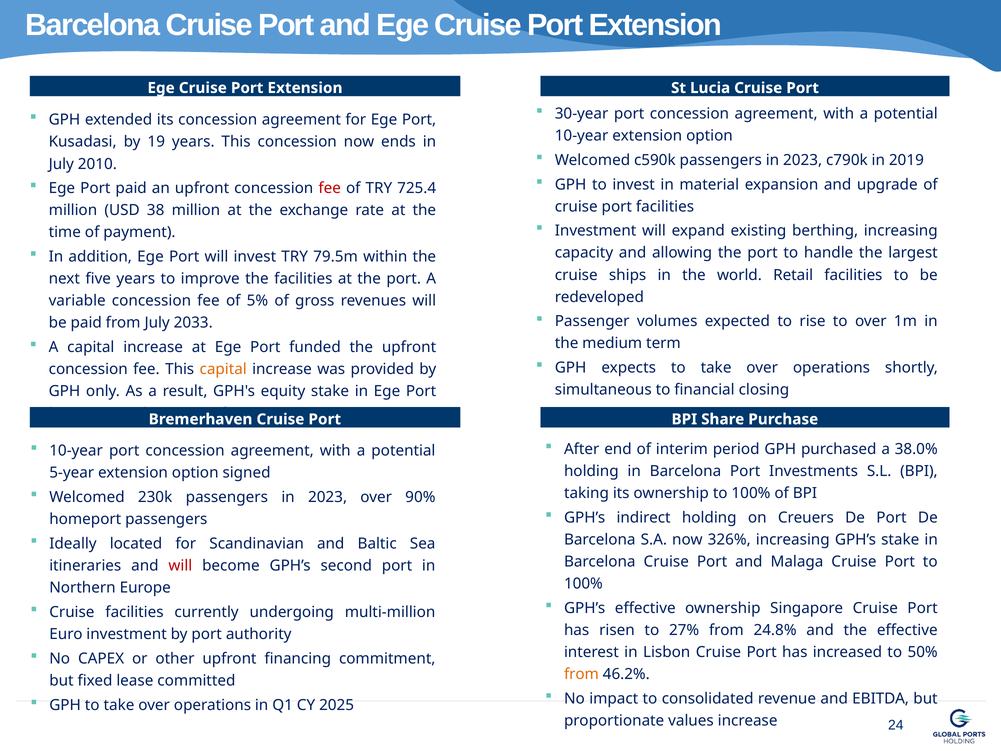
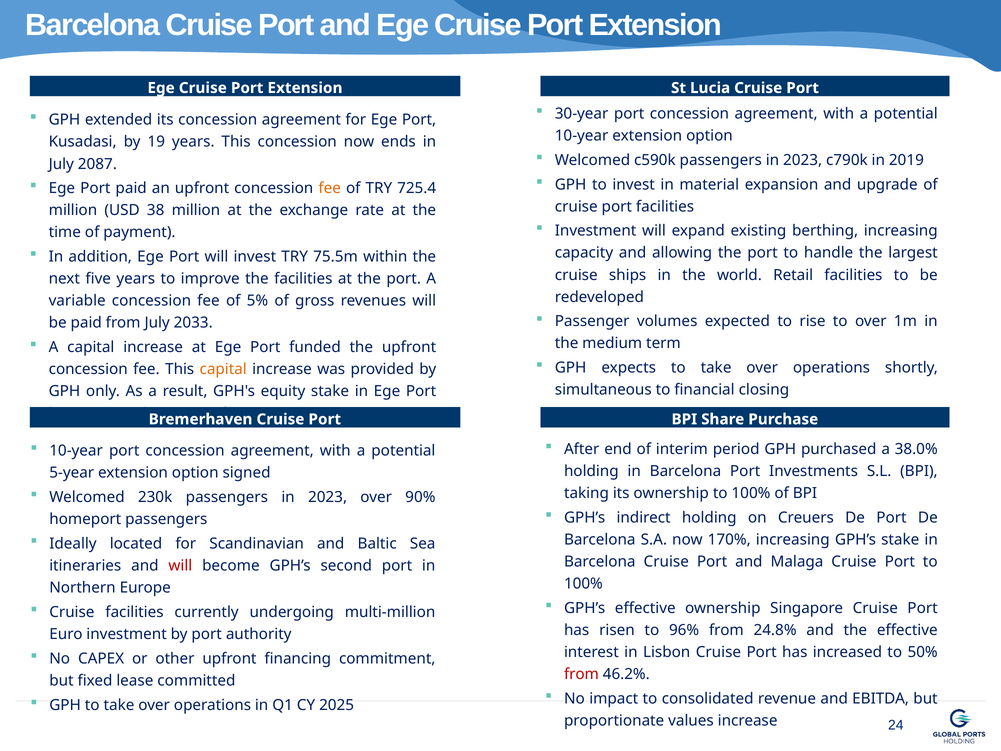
2010: 2010 -> 2087 (97, 164)
fee colour: red -> orange (330, 188)
79.5m: 79.5m -> 75.5m (336, 257)
326%: 326% -> 170% (729, 539)
27%: 27% -> 96% (684, 630)
from colour: orange -> red (581, 674)
